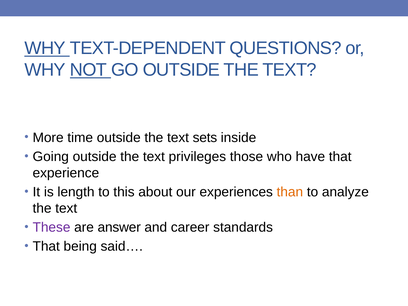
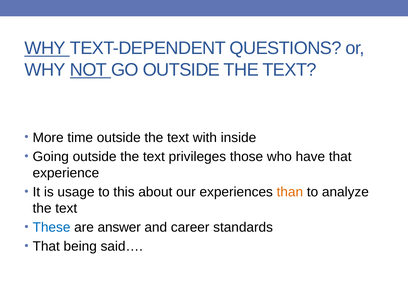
sets: sets -> with (205, 138)
length: length -> usage (76, 192)
These colour: purple -> blue (52, 227)
